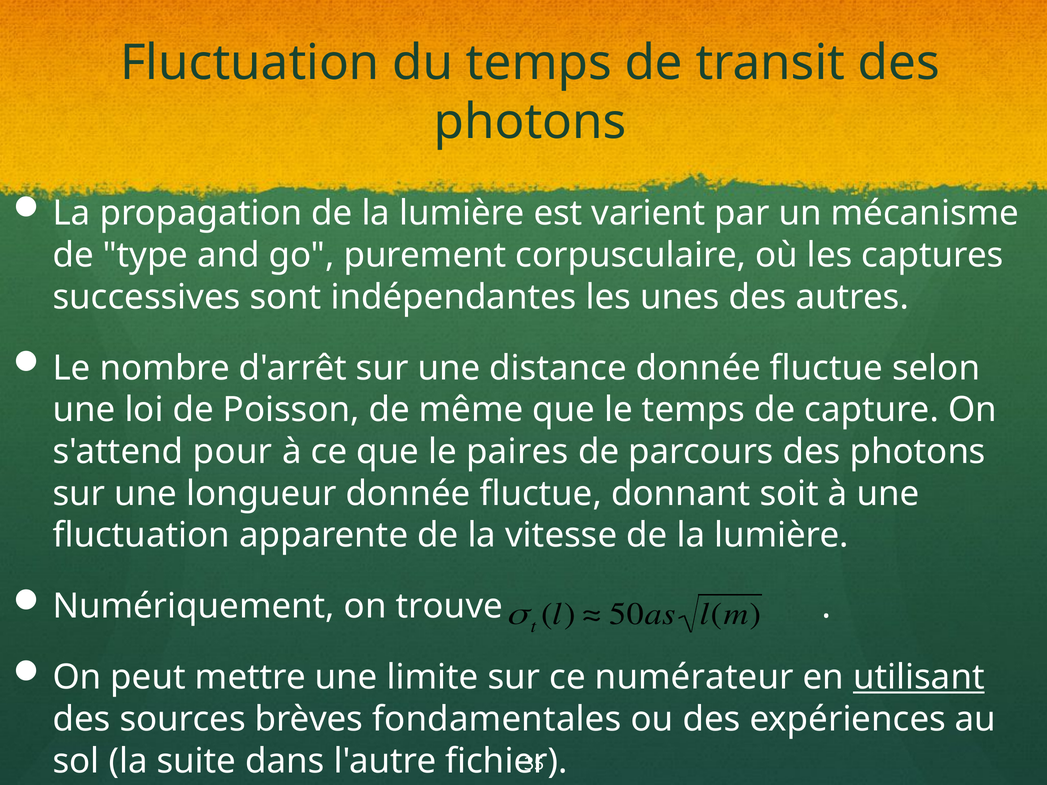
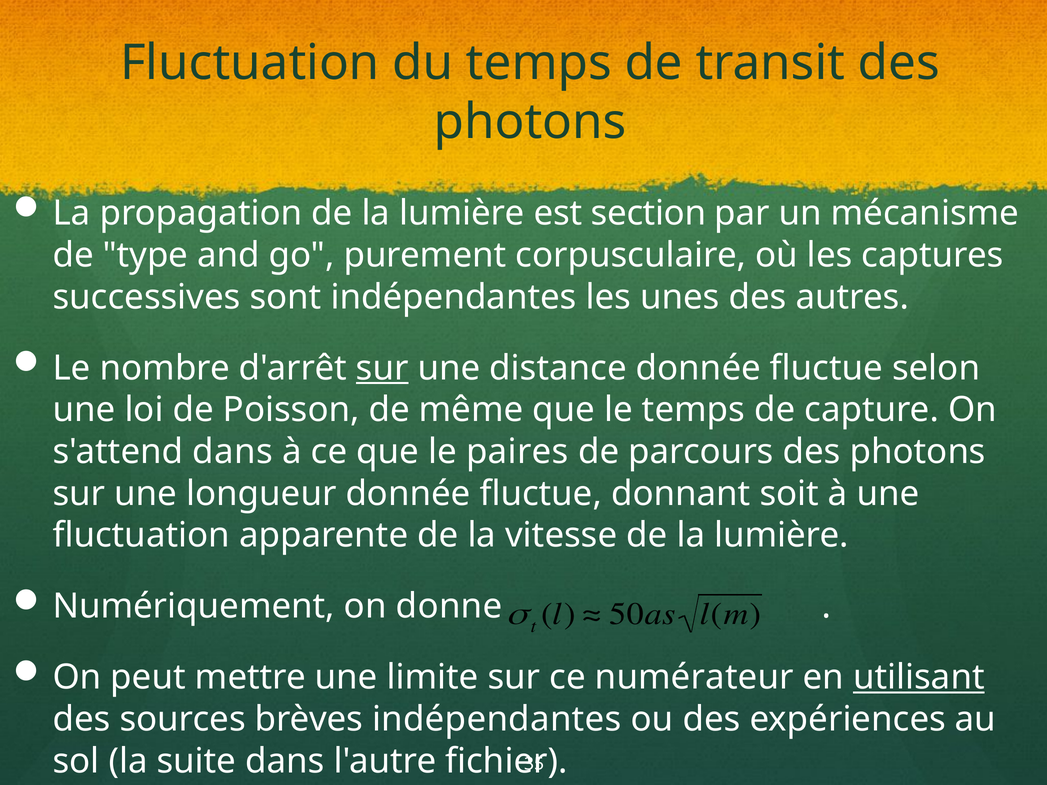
varient: varient -> section (649, 213)
sur underline: none -> present (382, 368)
s'attend pour: pour -> dans (233, 452)
trouve: trouve -> donne (449, 607)
brèves fondamentales: fondamentales -> indépendantes (497, 719)
